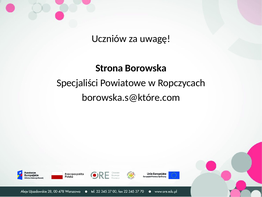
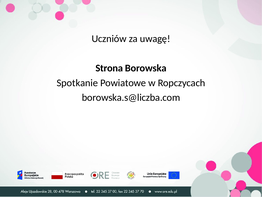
Specjaliści: Specjaliści -> Spotkanie (77, 83)
borowska.s@które.com: borowska.s@które.com -> borowska.s@liczba.com (131, 97)
